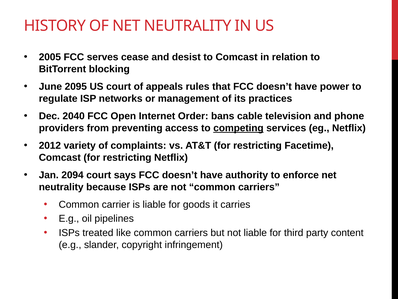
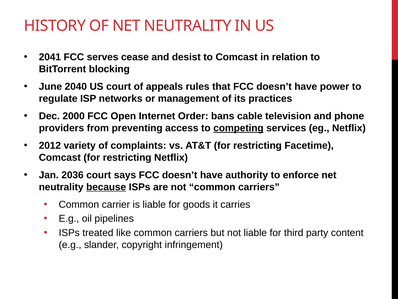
2005: 2005 -> 2041 (50, 57)
2095: 2095 -> 2040 (76, 87)
2040: 2040 -> 2000 (74, 116)
2094: 2094 -> 2036 (72, 175)
because underline: none -> present (106, 187)
